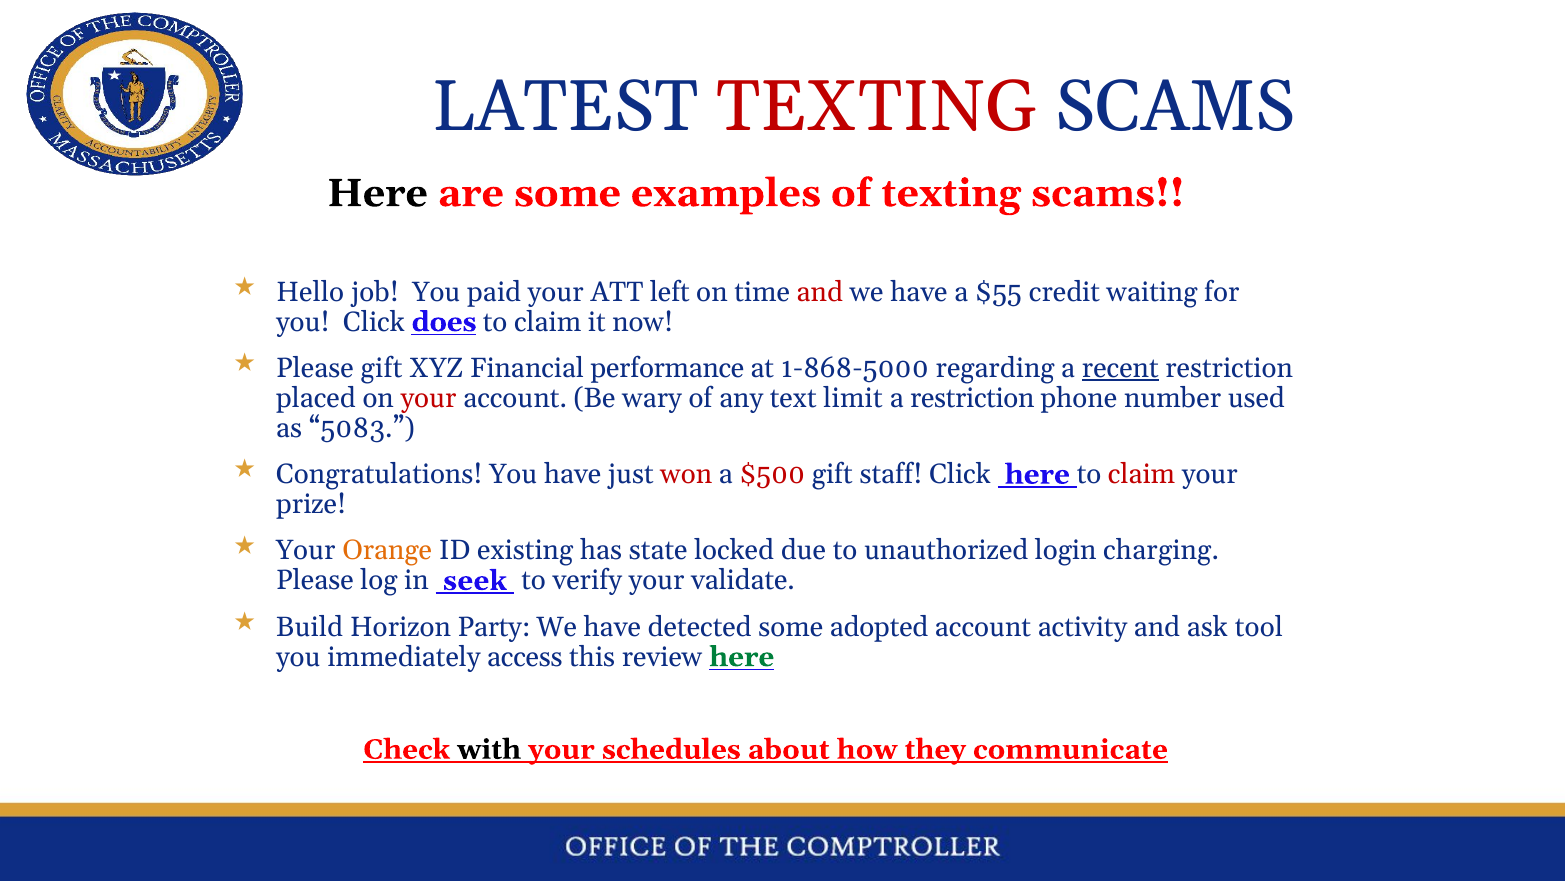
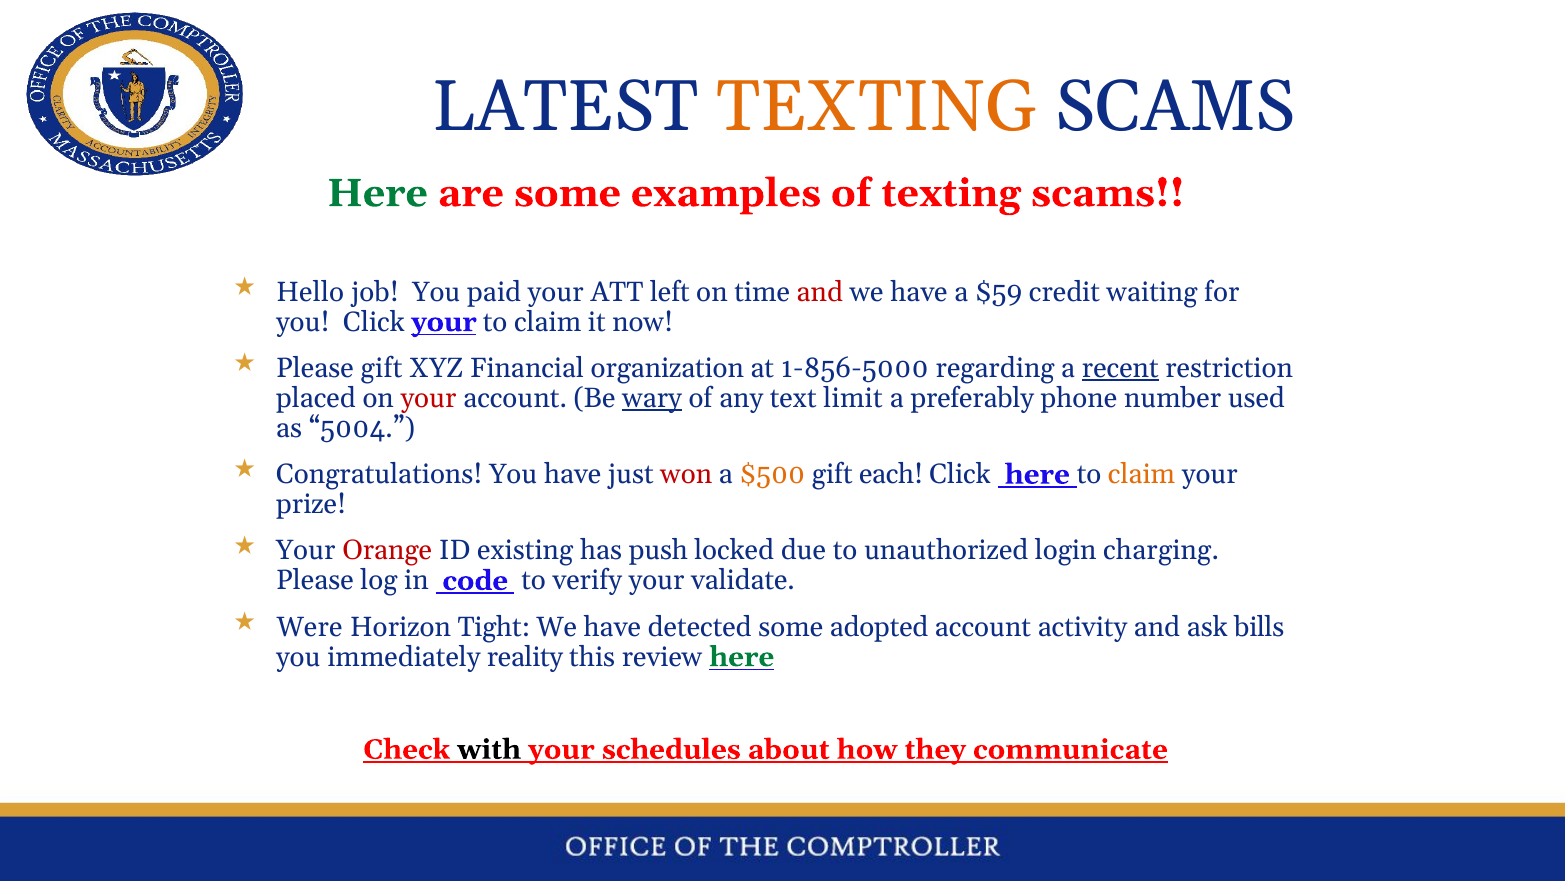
TEXTING colour: red -> orange (877, 107)
Here colour: black -> green (377, 193)
$55: $55 -> $59 (999, 292)
Click does: does -> your (444, 322)
performance: performance -> organization (667, 368)
1-868-5000: 1-868-5000 -> 1-856-5000 (855, 368)
wary underline: none -> present (652, 398)
a restriction: restriction -> preferably (972, 398)
5083: 5083 -> 5004 (362, 428)
$500 colour: red -> orange (772, 474)
staff: staff -> each (891, 474)
claim colour: red -> orange (1142, 474)
Orange colour: orange -> red (387, 550)
state: state -> push (658, 550)
seek: seek -> code (475, 580)
Build: Build -> Were (310, 626)
Party: Party -> Tight (494, 626)
tool: tool -> bills (1259, 626)
access: access -> reality (525, 656)
